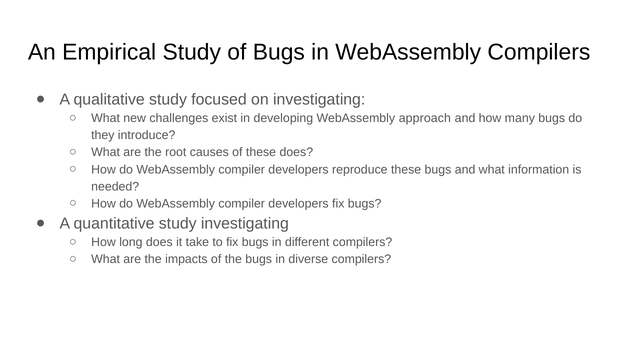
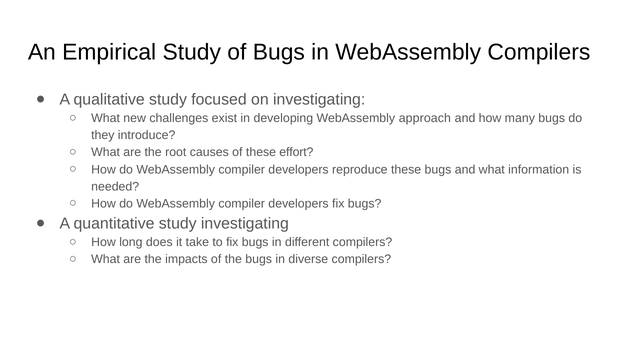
these does: does -> effort (296, 152)
